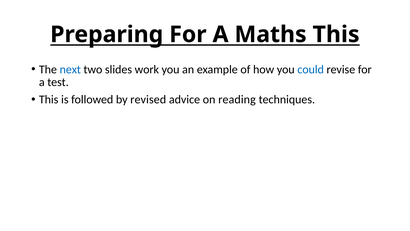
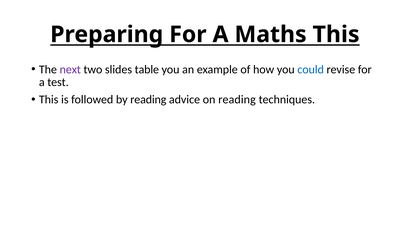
next colour: blue -> purple (70, 69)
work: work -> table (147, 69)
by revised: revised -> reading (148, 99)
